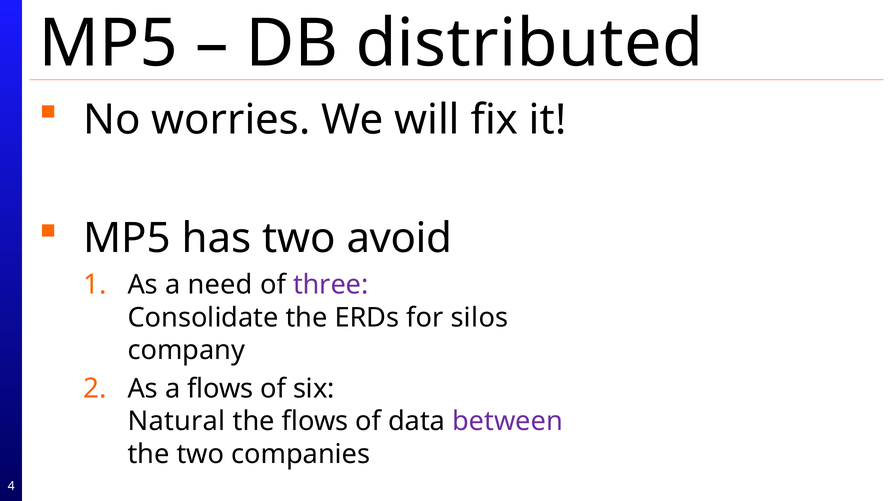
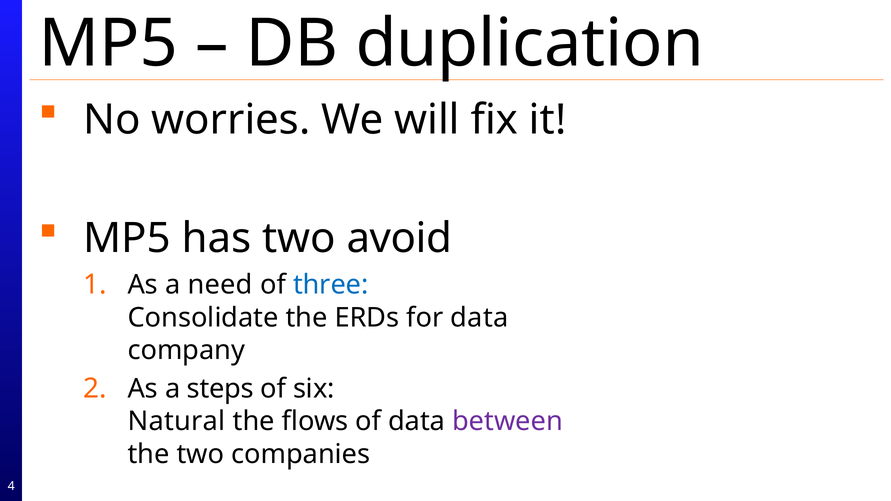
distributed: distributed -> duplication (530, 44)
three colour: purple -> blue (331, 285)
for silos: silos -> data (479, 318)
a flows: flows -> steps (220, 389)
